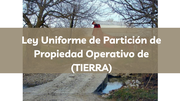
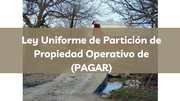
TIERRA: TIERRA -> PAGAR (92, 68)
